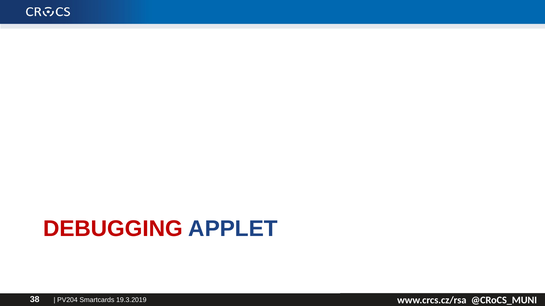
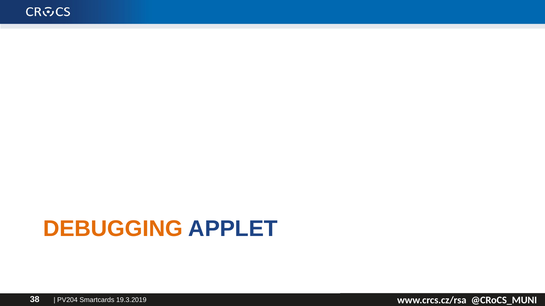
DEBUGGING colour: red -> orange (113, 229)
